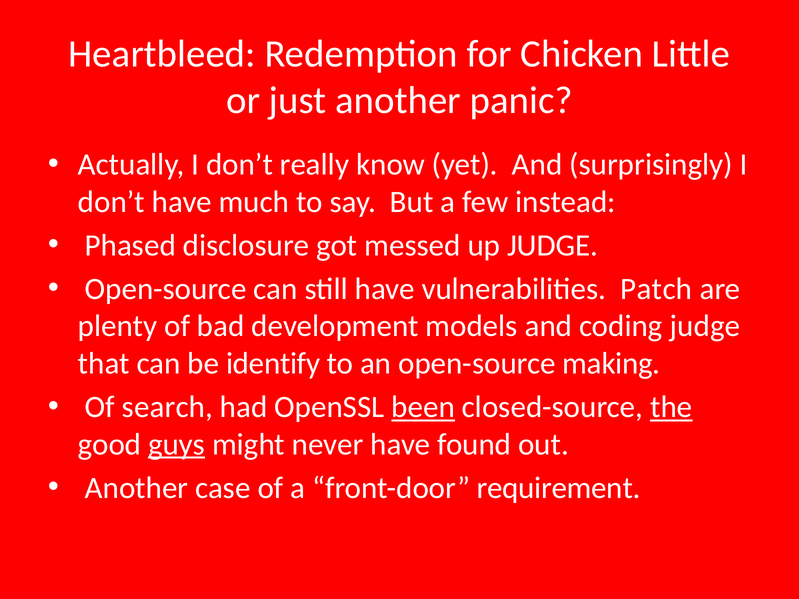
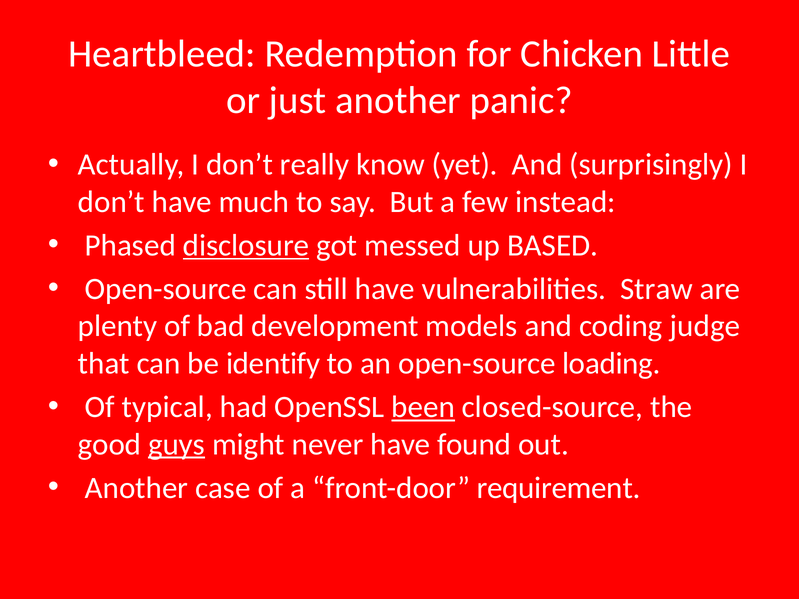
disclosure underline: none -> present (246, 245)
up JUDGE: JUDGE -> BASED (553, 245)
Patch: Patch -> Straw (656, 289)
making: making -> loading (611, 364)
search: search -> typical (167, 407)
the underline: present -> none (671, 407)
